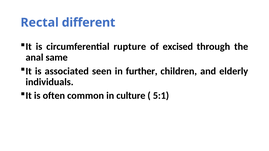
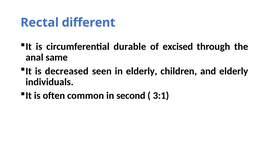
rupture: rupture -> durable (130, 47)
associated: associated -> decreased (67, 71)
in further: further -> elderly (142, 71)
culture: culture -> second (131, 96)
5:1: 5:1 -> 3:1 (161, 96)
